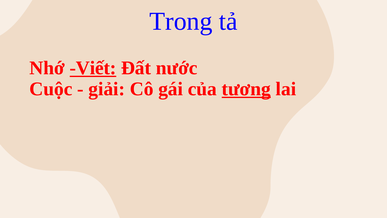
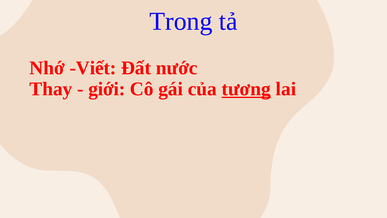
Viết underline: present -> none (93, 68)
Cuộc: Cuộc -> Thay (51, 89)
giải: giải -> giới (107, 89)
